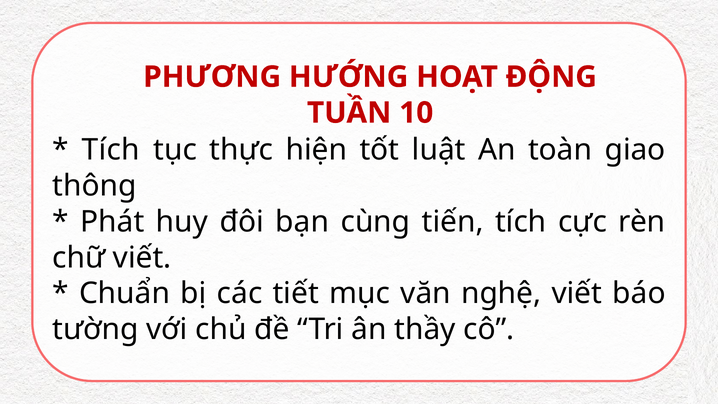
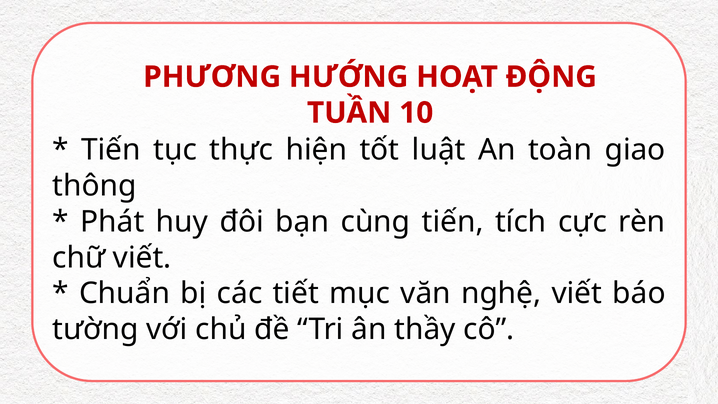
Tích: Tích -> Tiến (111, 150)
